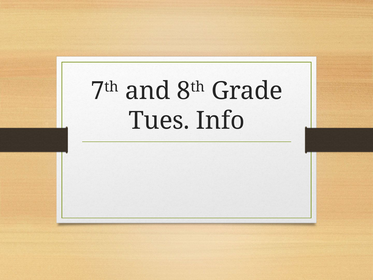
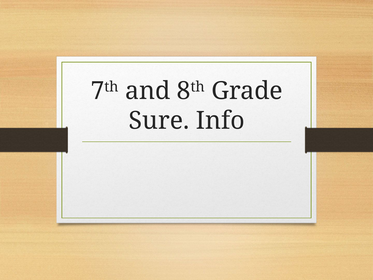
Tues: Tues -> Sure (159, 121)
